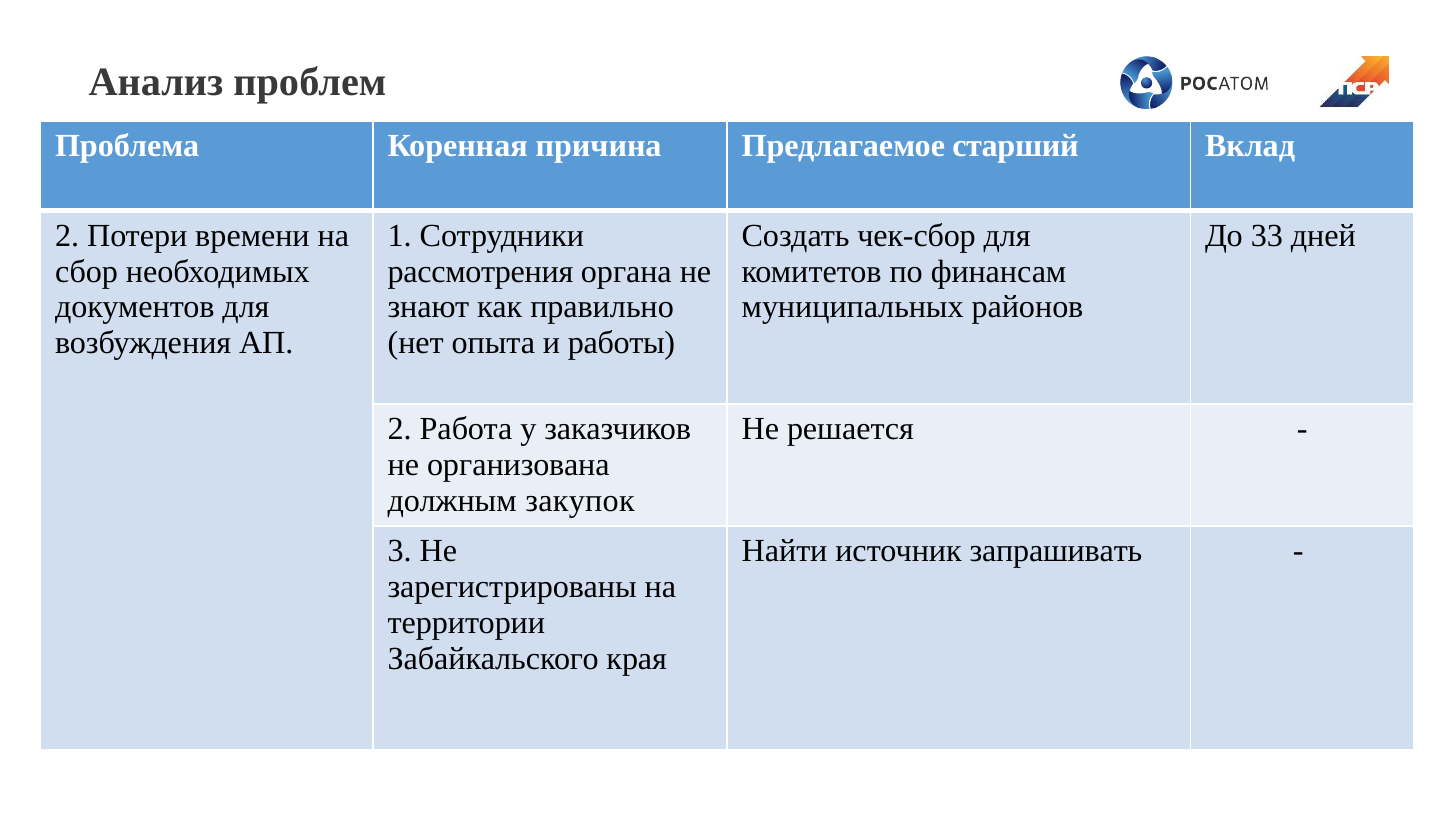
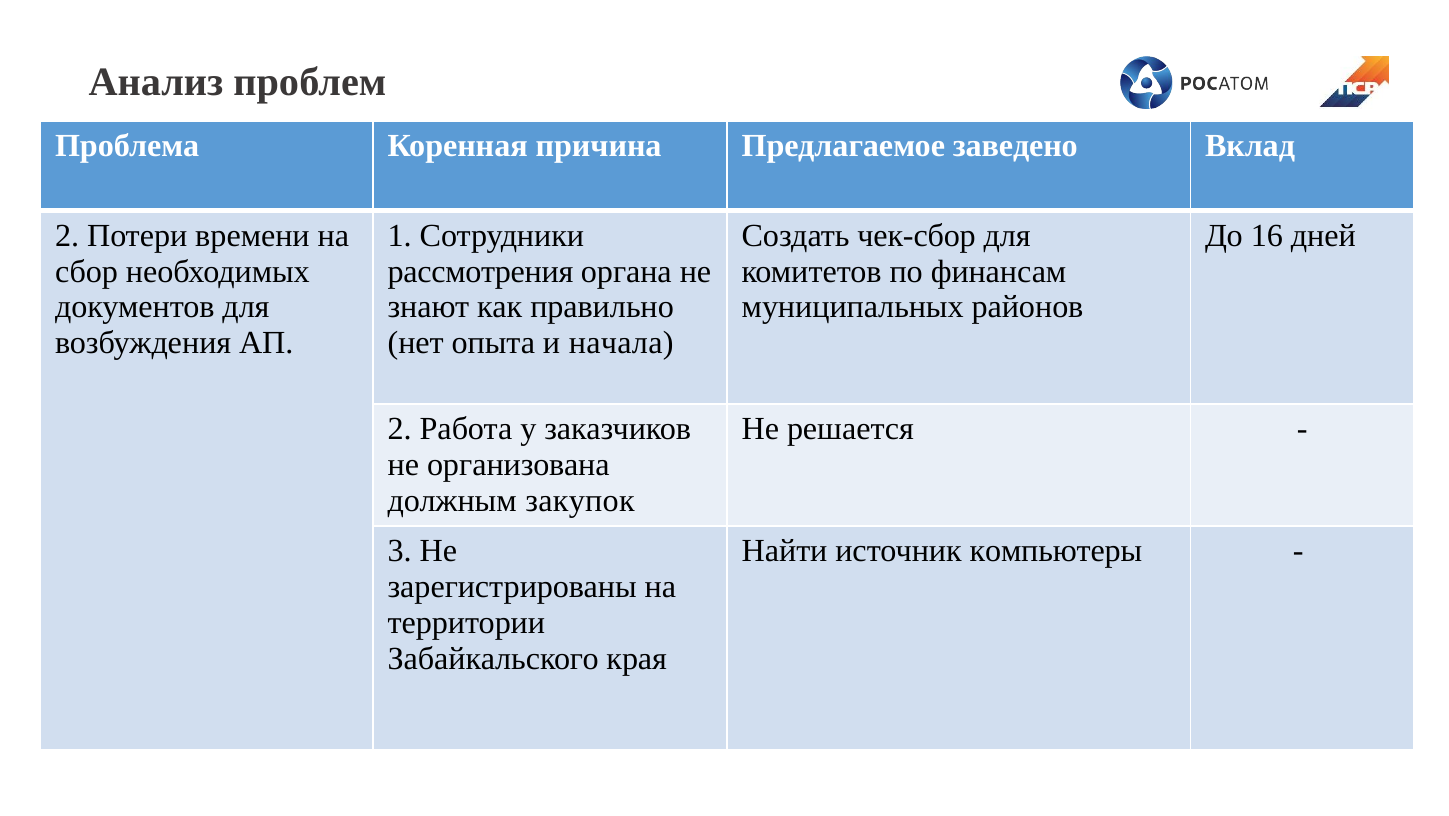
старший: старший -> заведено (1015, 146)
33: 33 -> 16 (1267, 236)
работы: работы -> начала (621, 343)
запрашивать: запрашивать -> компьютеры (1056, 551)
